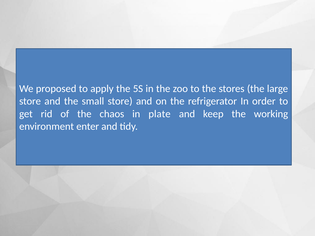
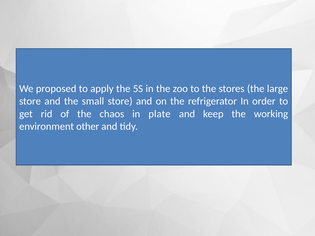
enter: enter -> other (88, 127)
